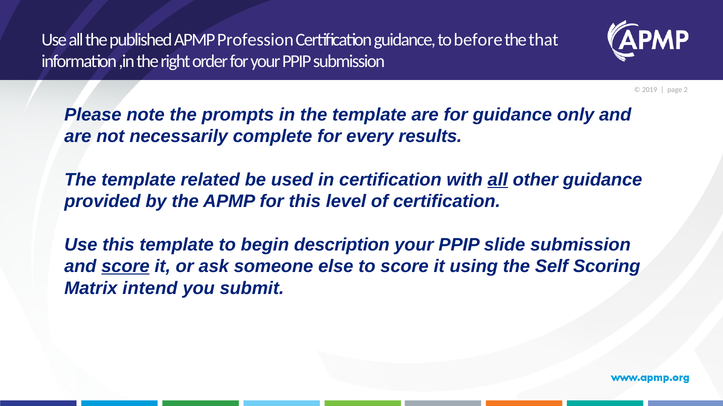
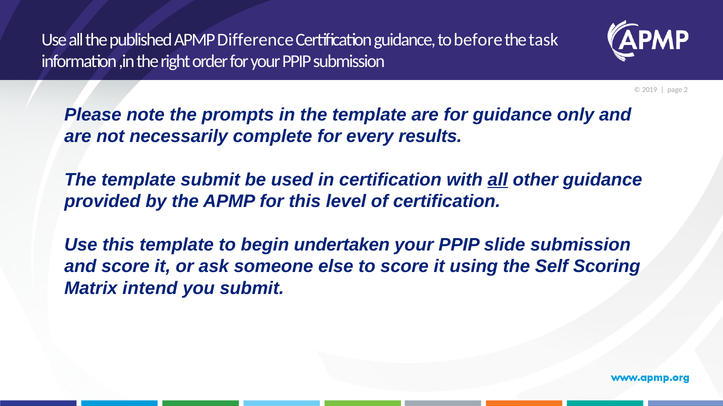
Profession: Profession -> Difference (255, 40)
that: that -> task (544, 40)
template related: related -> submit (210, 180)
description: description -> undertaken (342, 245)
score underline: present -> none (126, 267)
